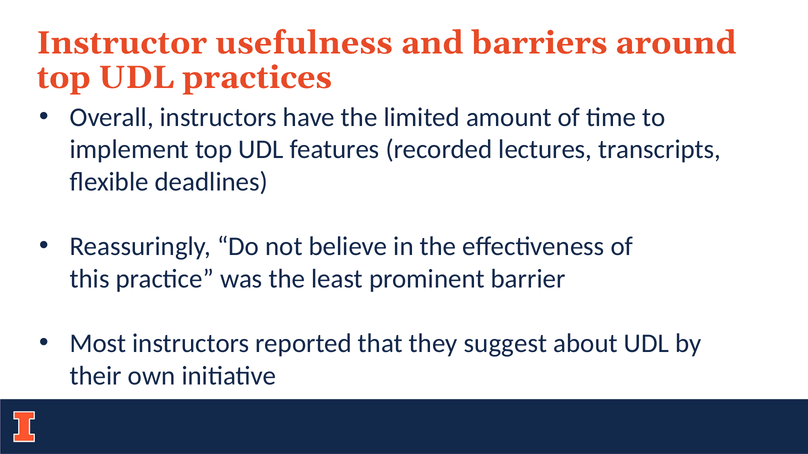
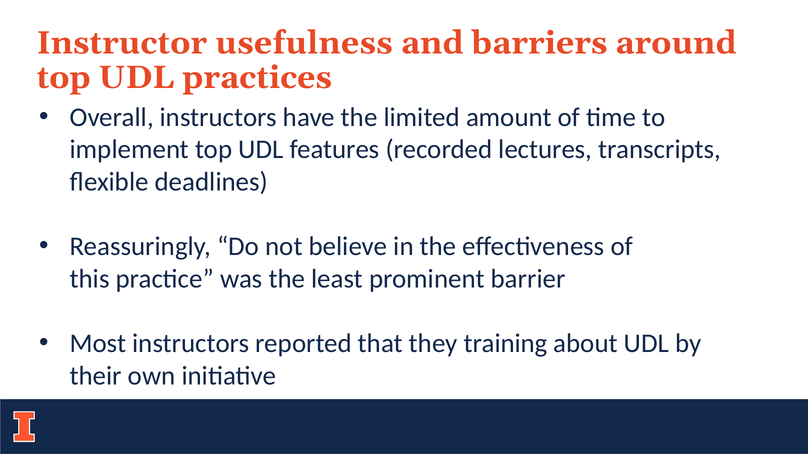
suggest: suggest -> training (506, 344)
